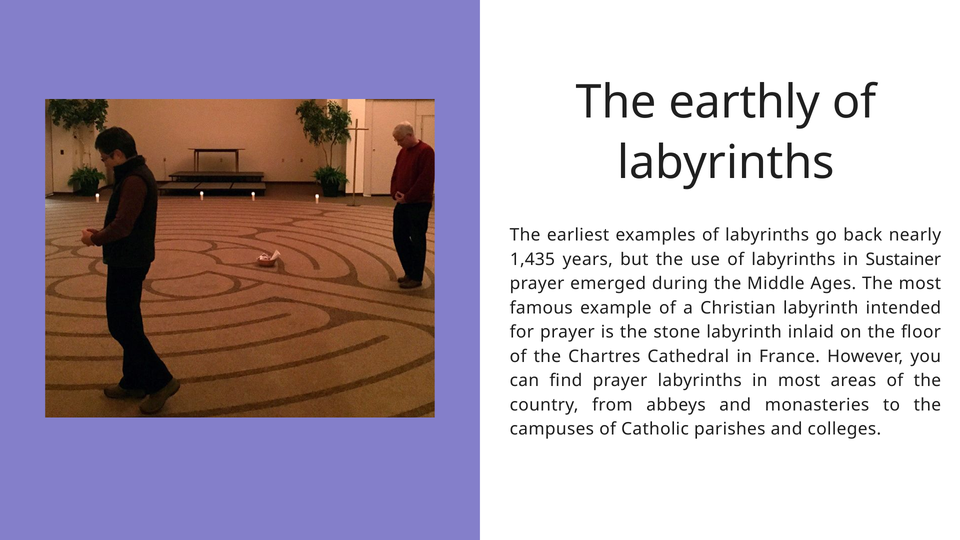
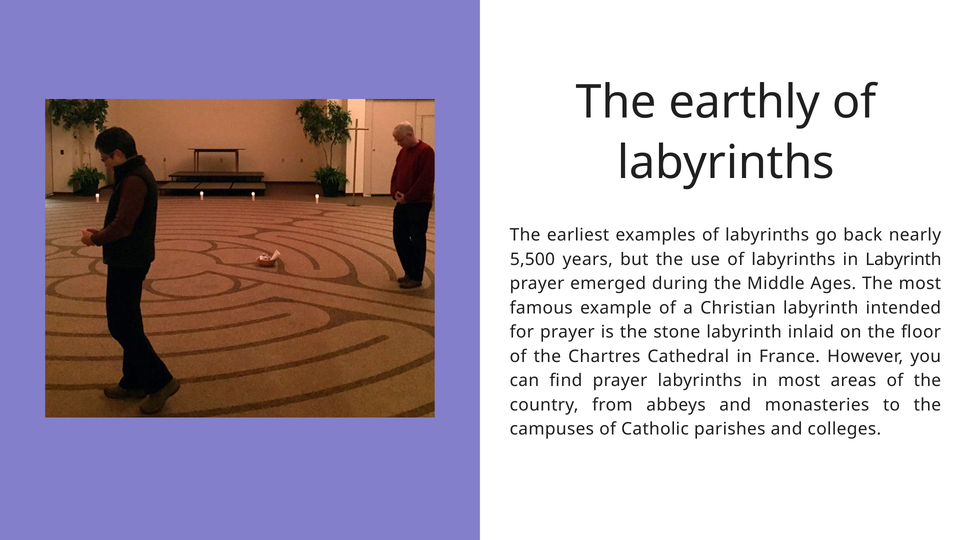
1,435: 1,435 -> 5,500 (532, 259)
in Sustainer: Sustainer -> Labyrinth (903, 259)
